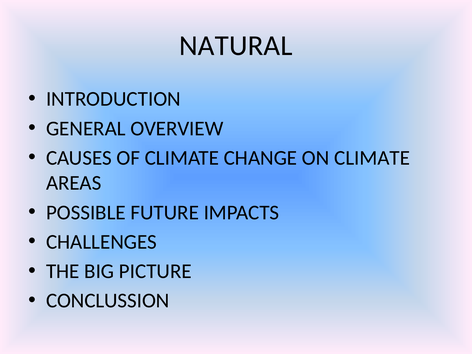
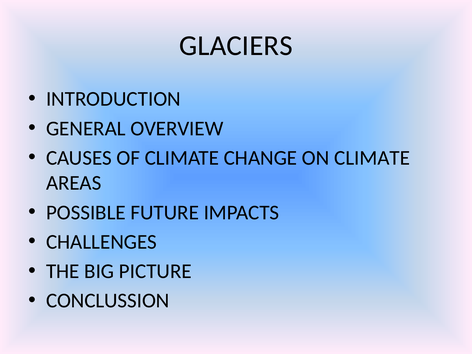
NATURAL: NATURAL -> GLACIERS (236, 46)
